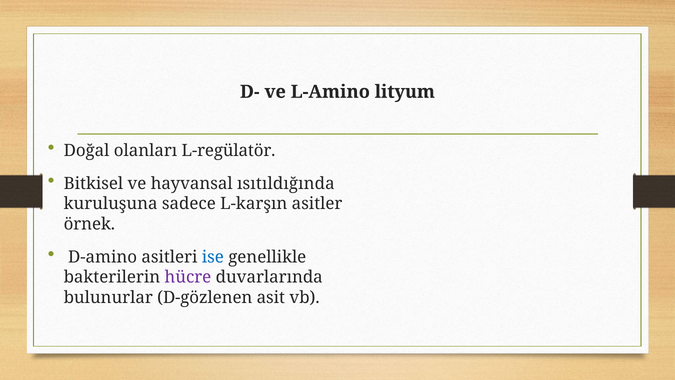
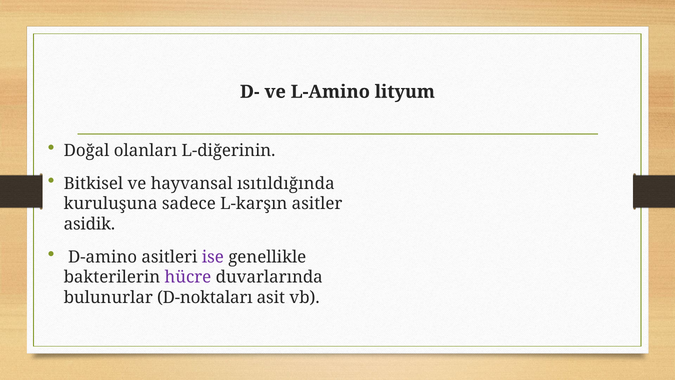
L-regülatör: L-regülatör -> L-diğerinin (229, 151)
örnek: örnek -> asidik (89, 224)
ise colour: blue -> purple (213, 257)
D-gözlenen: D-gözlenen -> D-noktaları (205, 297)
